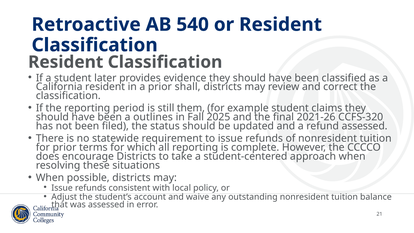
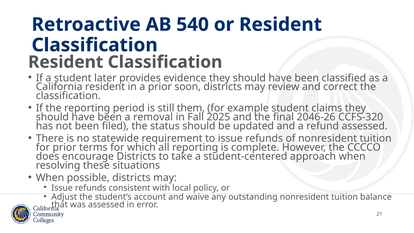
shall: shall -> soon (188, 87)
outlines: outlines -> removal (153, 117)
2021-26: 2021-26 -> 2046-26 (316, 117)
